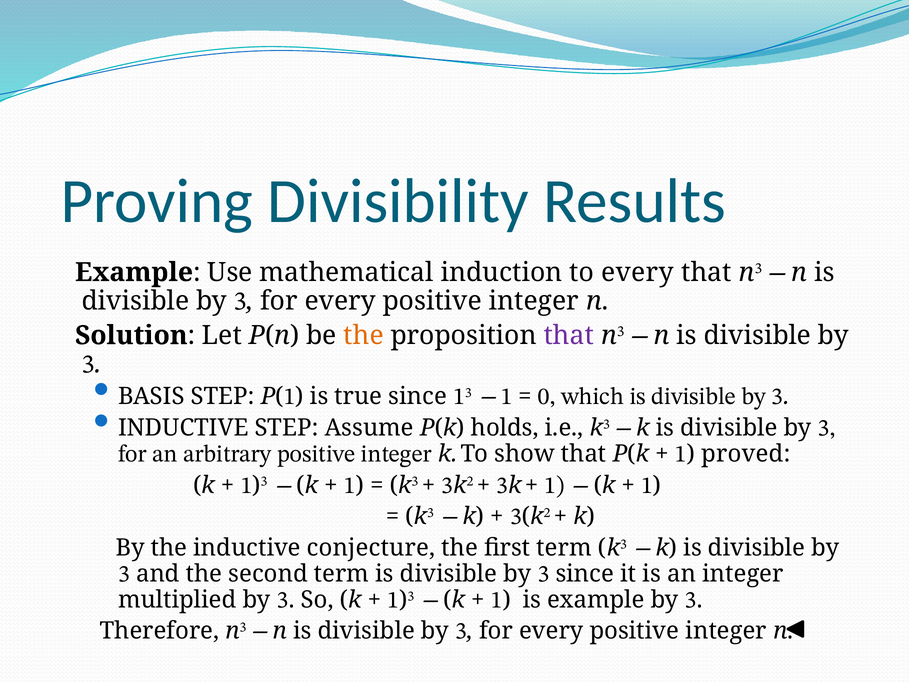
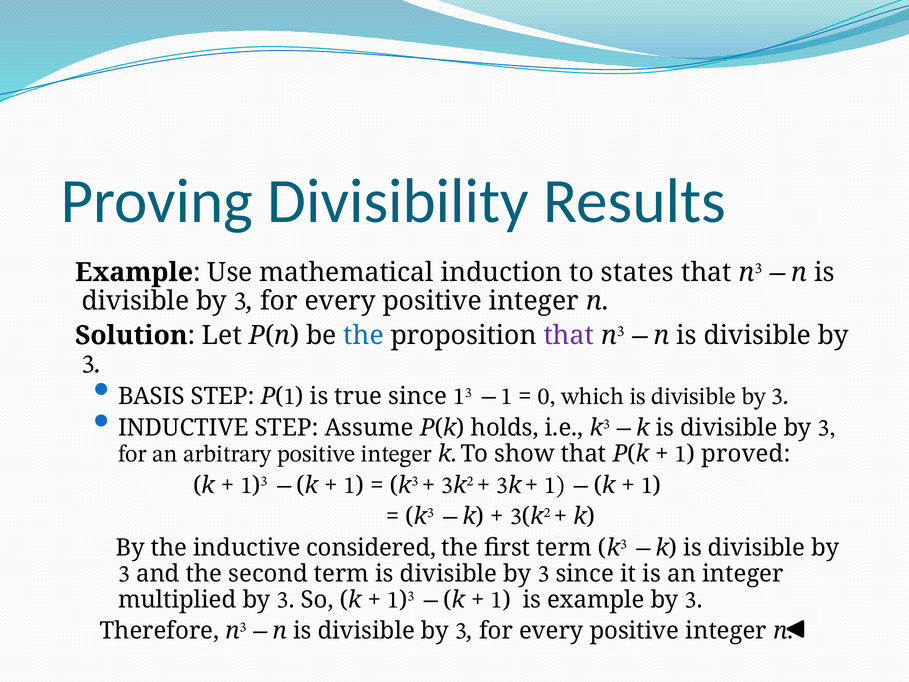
to every: every -> states (637, 272)
the colour: orange -> blue (364, 335)
conjecture: conjecture -> considered (371, 548)
